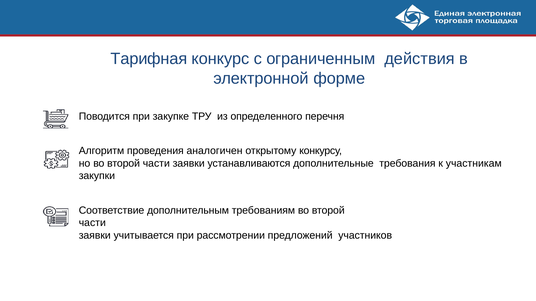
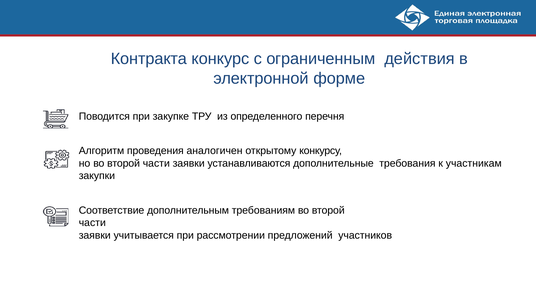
Тарифная: Тарифная -> Контракта (149, 59)
